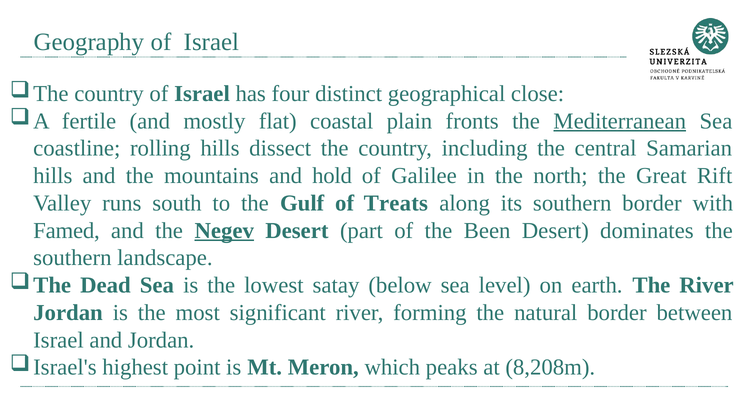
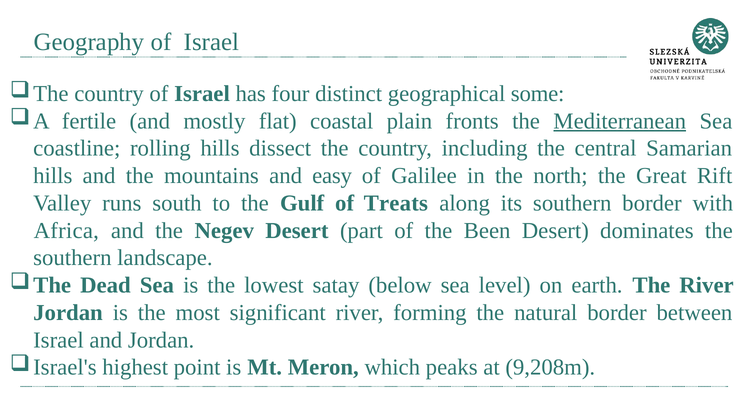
close: close -> some (538, 94)
hold: hold -> easy (332, 176)
Famed: Famed -> Africa (66, 231)
Negev underline: present -> none (224, 231)
8,208m: 8,208m -> 9,208m (550, 368)
